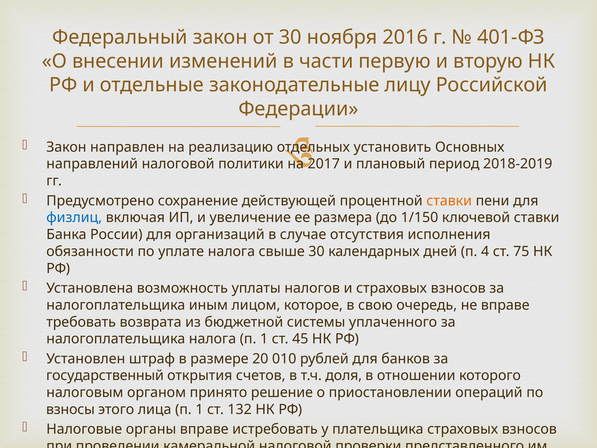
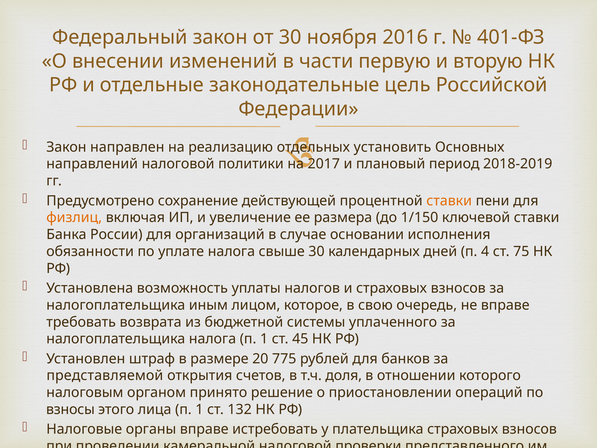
лицу: лицу -> цель (408, 85)
физлиц colour: blue -> orange (74, 218)
отсутствия: отсутствия -> основании (367, 234)
010: 010 -> 775 (284, 359)
государственный: государственный -> представляемой (105, 375)
